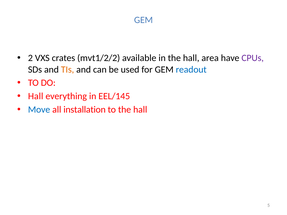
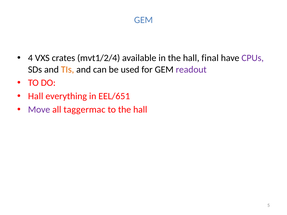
2: 2 -> 4 (30, 58)
mvt1/2/2: mvt1/2/2 -> mvt1/2/4 (99, 58)
area: area -> final (210, 58)
readout colour: blue -> purple (191, 70)
EEL/145: EEL/145 -> EEL/651 (114, 96)
Move colour: blue -> purple (39, 110)
installation: installation -> taggermac (84, 110)
